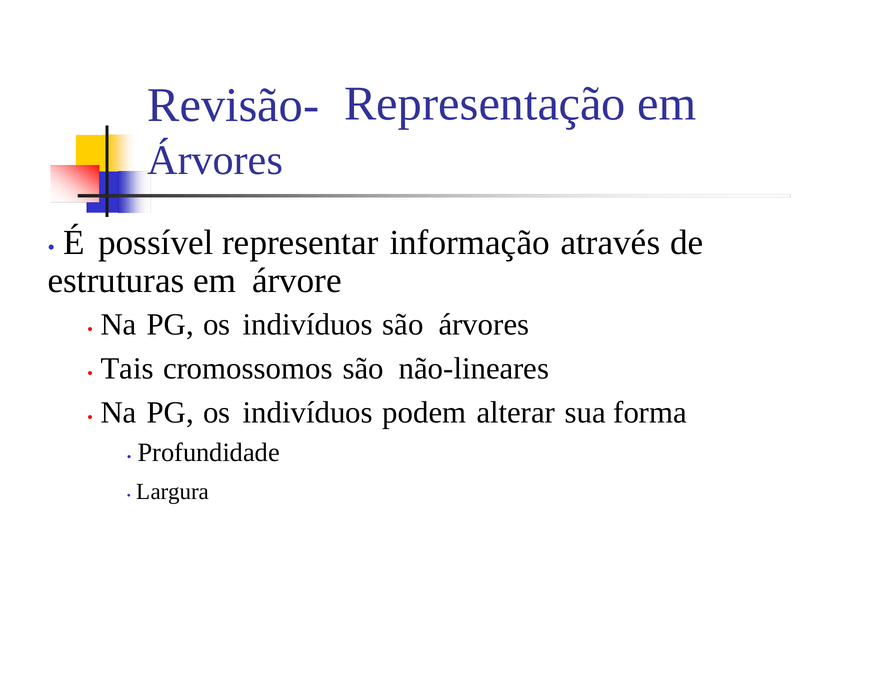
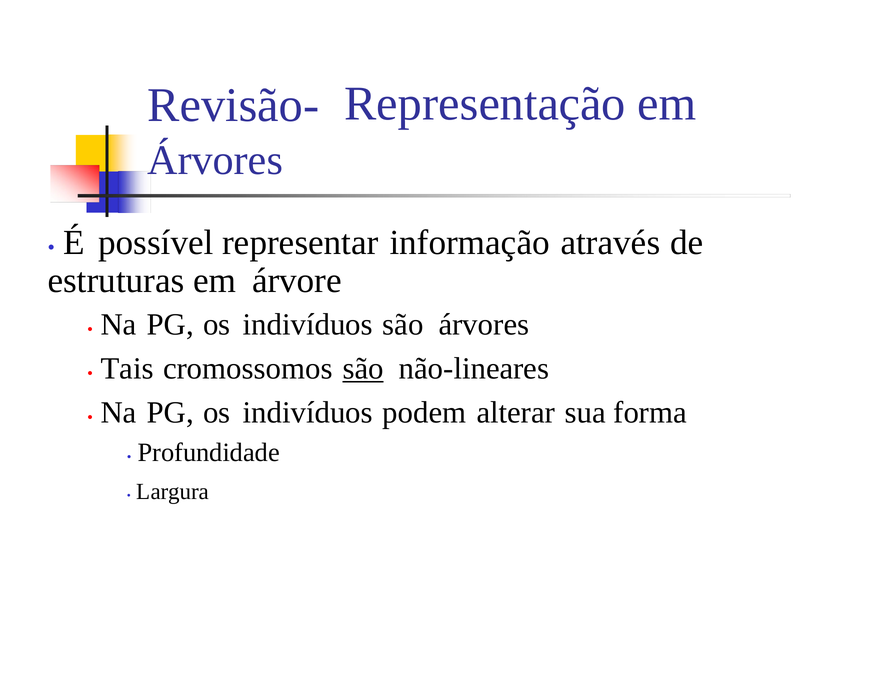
são underline: none -> present (363, 368)
